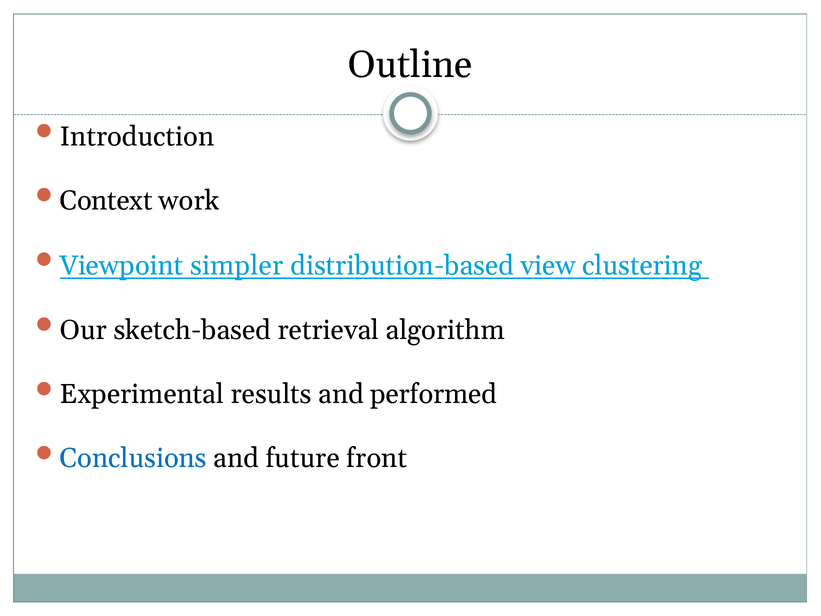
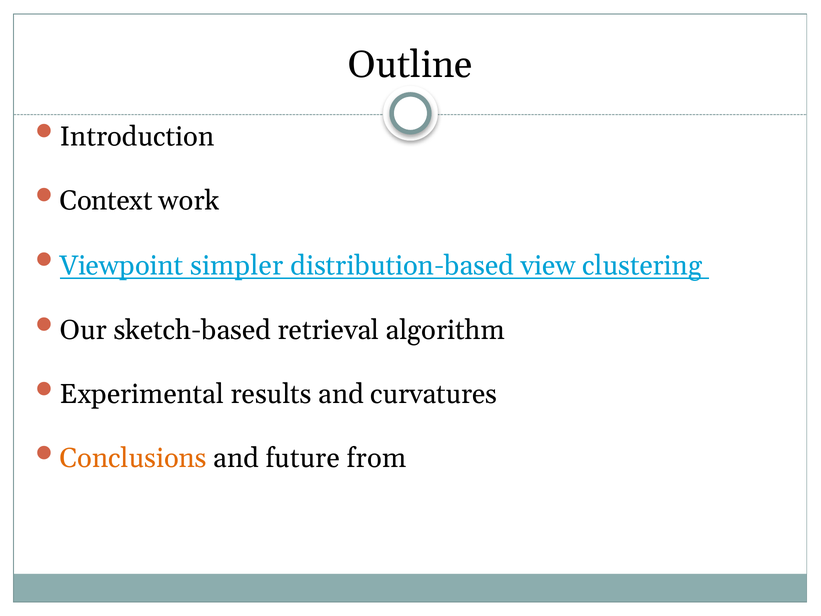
performed: performed -> curvatures (434, 394)
Conclusions colour: blue -> orange (133, 458)
front: front -> from (377, 458)
